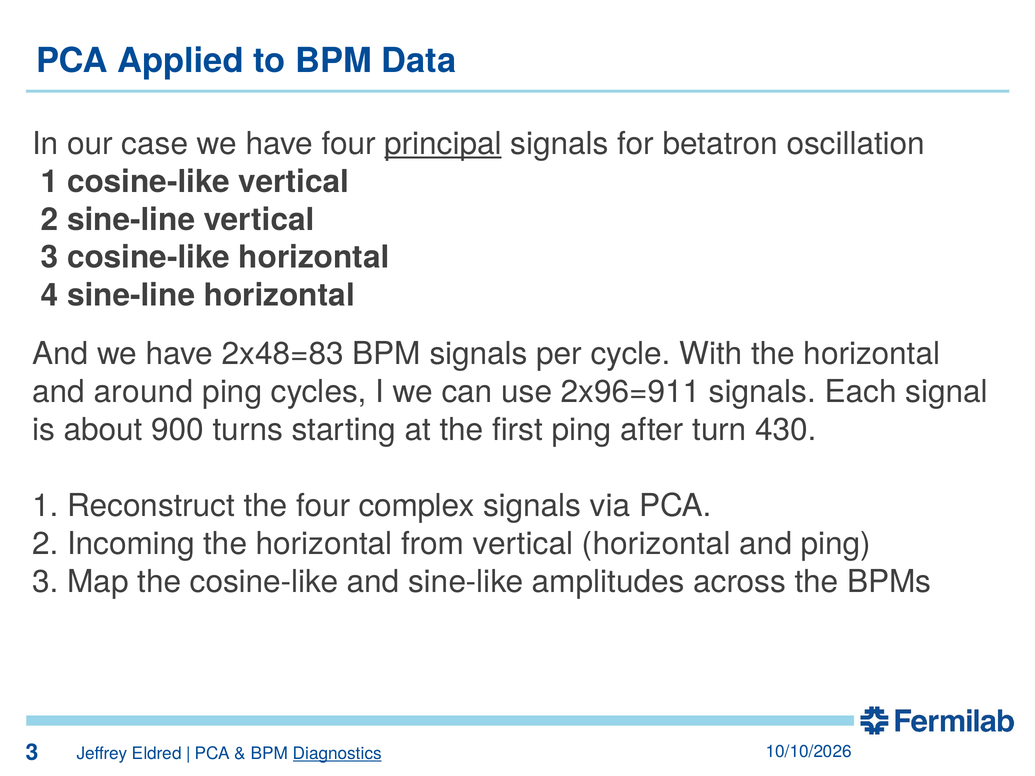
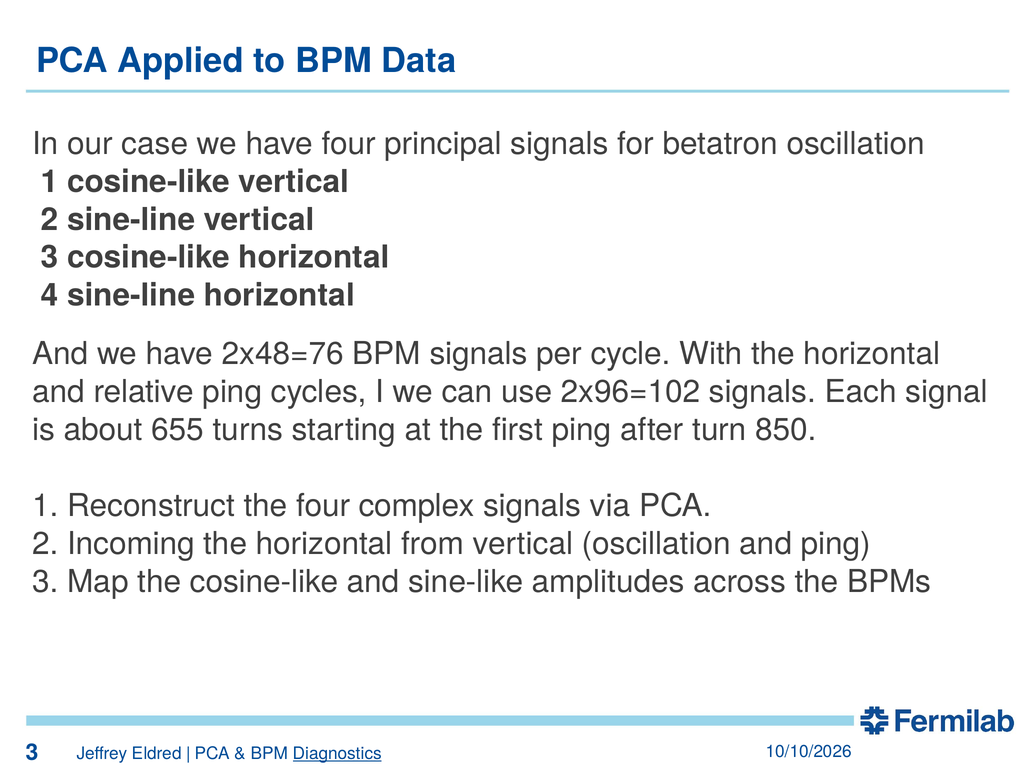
principal underline: present -> none (443, 144)
2x48=83: 2x48=83 -> 2x48=76 (283, 354)
around: around -> relative (144, 392)
2x96=911: 2x96=911 -> 2x96=102 (631, 392)
900: 900 -> 655 (178, 430)
430: 430 -> 850 (786, 430)
vertical horizontal: horizontal -> oscillation (656, 544)
